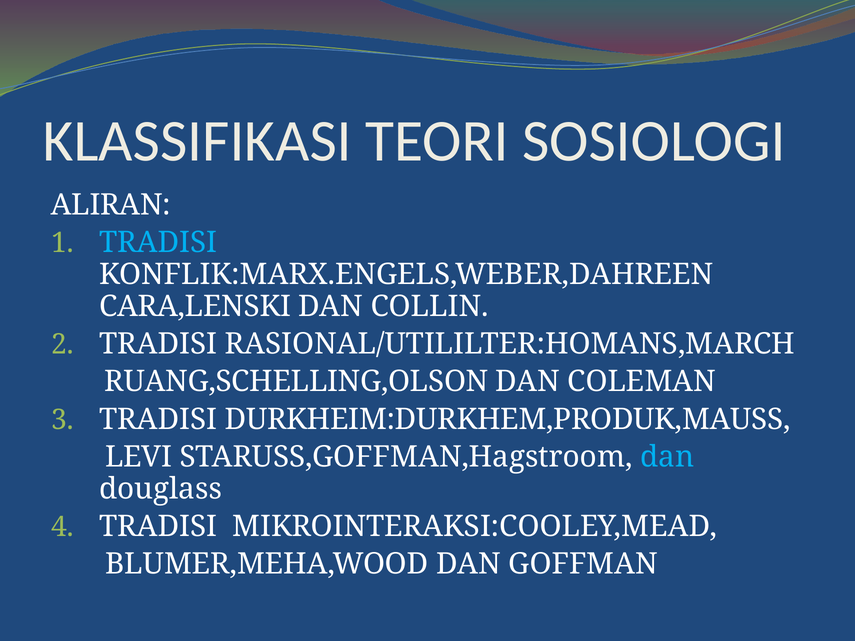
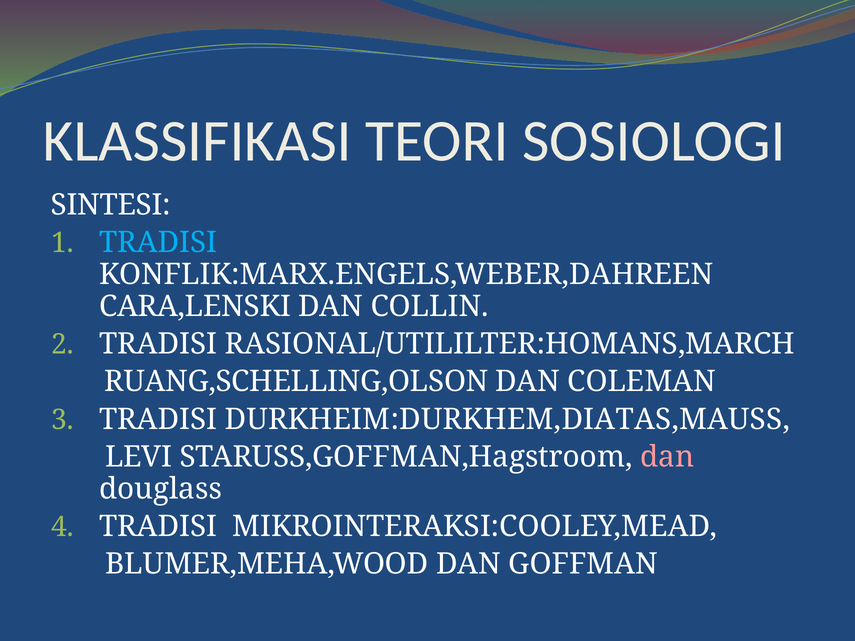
ALIRAN: ALIRAN -> SINTESI (111, 205)
DURKHEIM:DURKHEM,PRODUK,MAUSS: DURKHEIM:DURKHEM,PRODUK,MAUSS -> DURKHEIM:DURKHEM,DIATAS,MAUSS (507, 419)
dan colour: light blue -> pink (667, 457)
